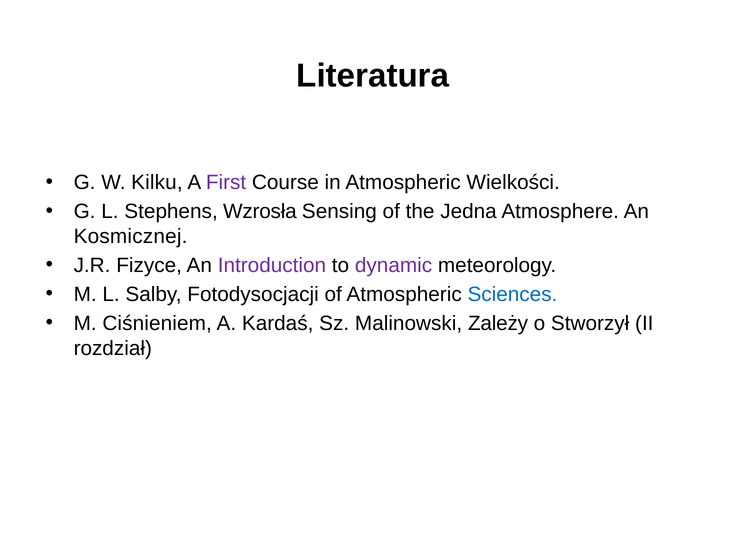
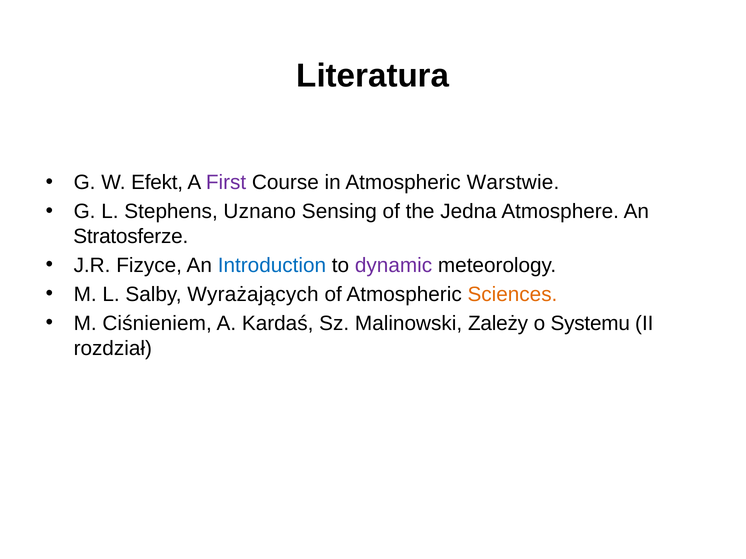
Kilku: Kilku -> Efekt (157, 183)
Wielkości: Wielkości -> Warstwie (513, 183)
Wzrosła: Wzrosła -> Uznano (260, 212)
Kosmicznej: Kosmicznej -> Stratosferze (131, 237)
Introduction colour: purple -> blue (272, 266)
Fotodysocjacji: Fotodysocjacji -> Wyrażających (253, 295)
Sciences colour: blue -> orange (512, 295)
Stworzył: Stworzył -> Systemu (590, 324)
